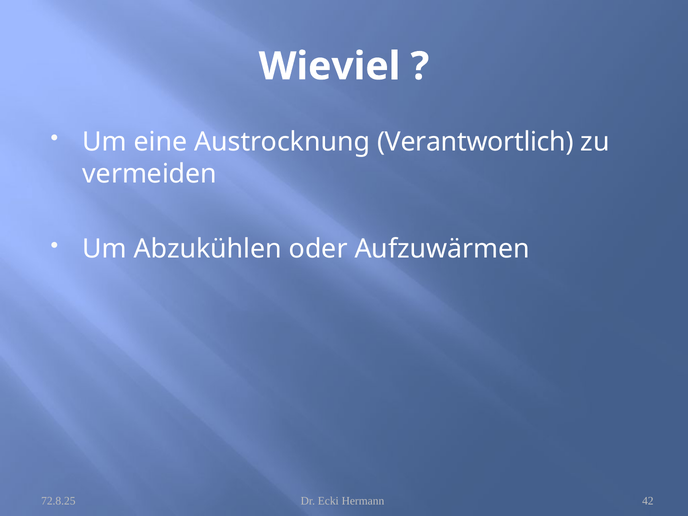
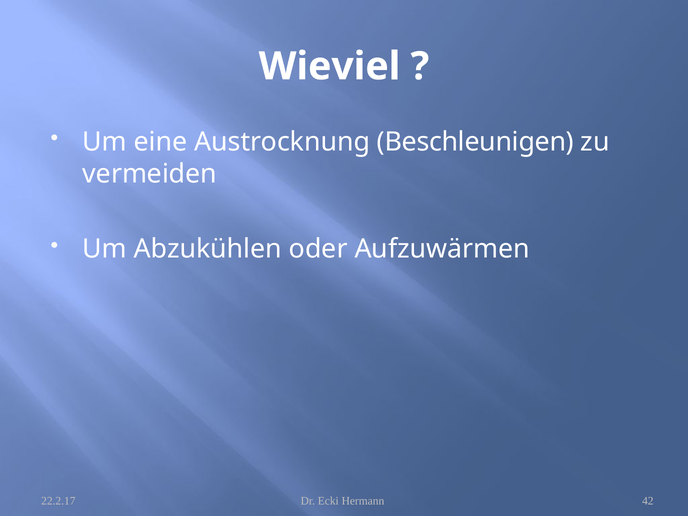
Verantwortlich: Verantwortlich -> Beschleunigen (475, 142)
72.8.25: 72.8.25 -> 22.2.17 (58, 501)
